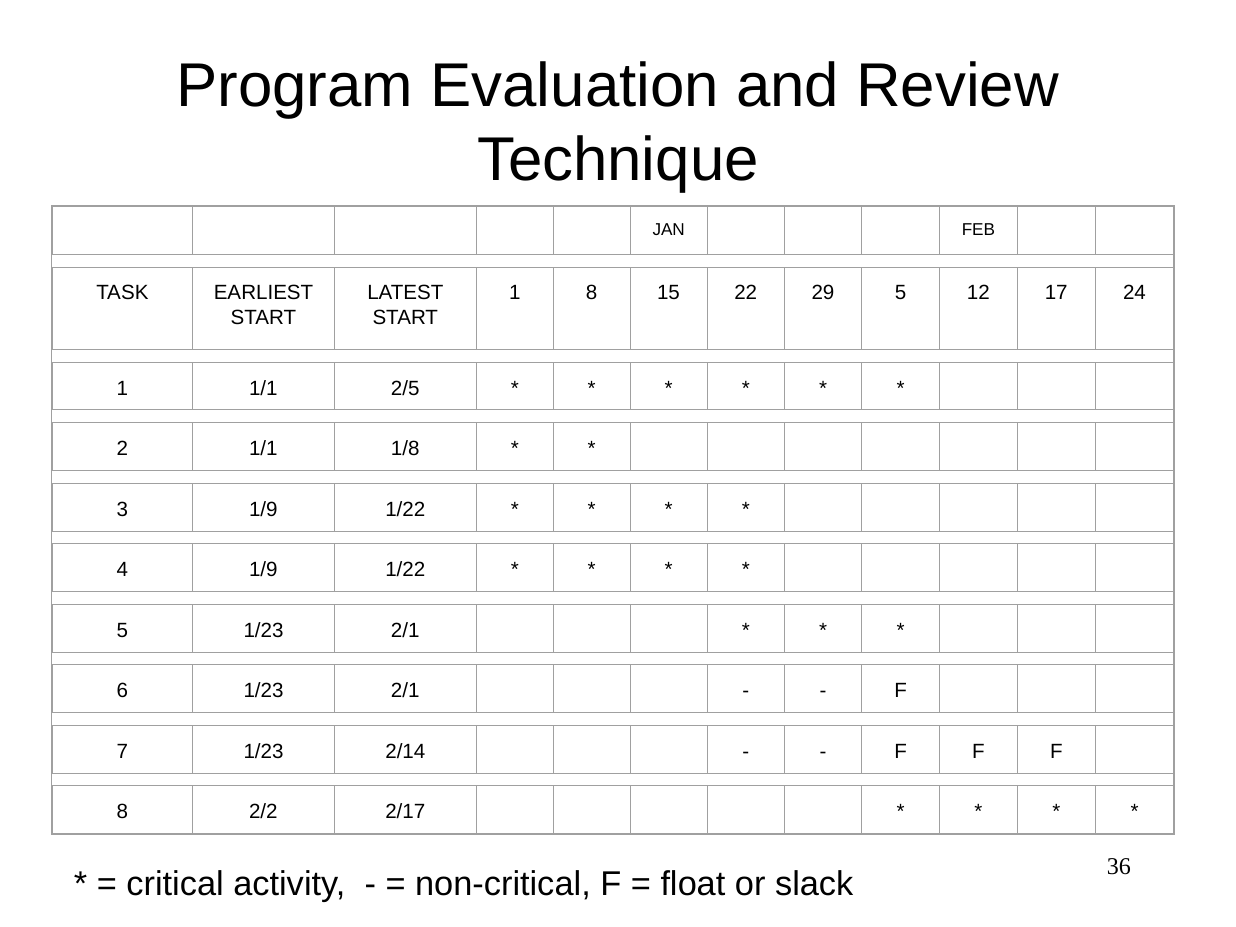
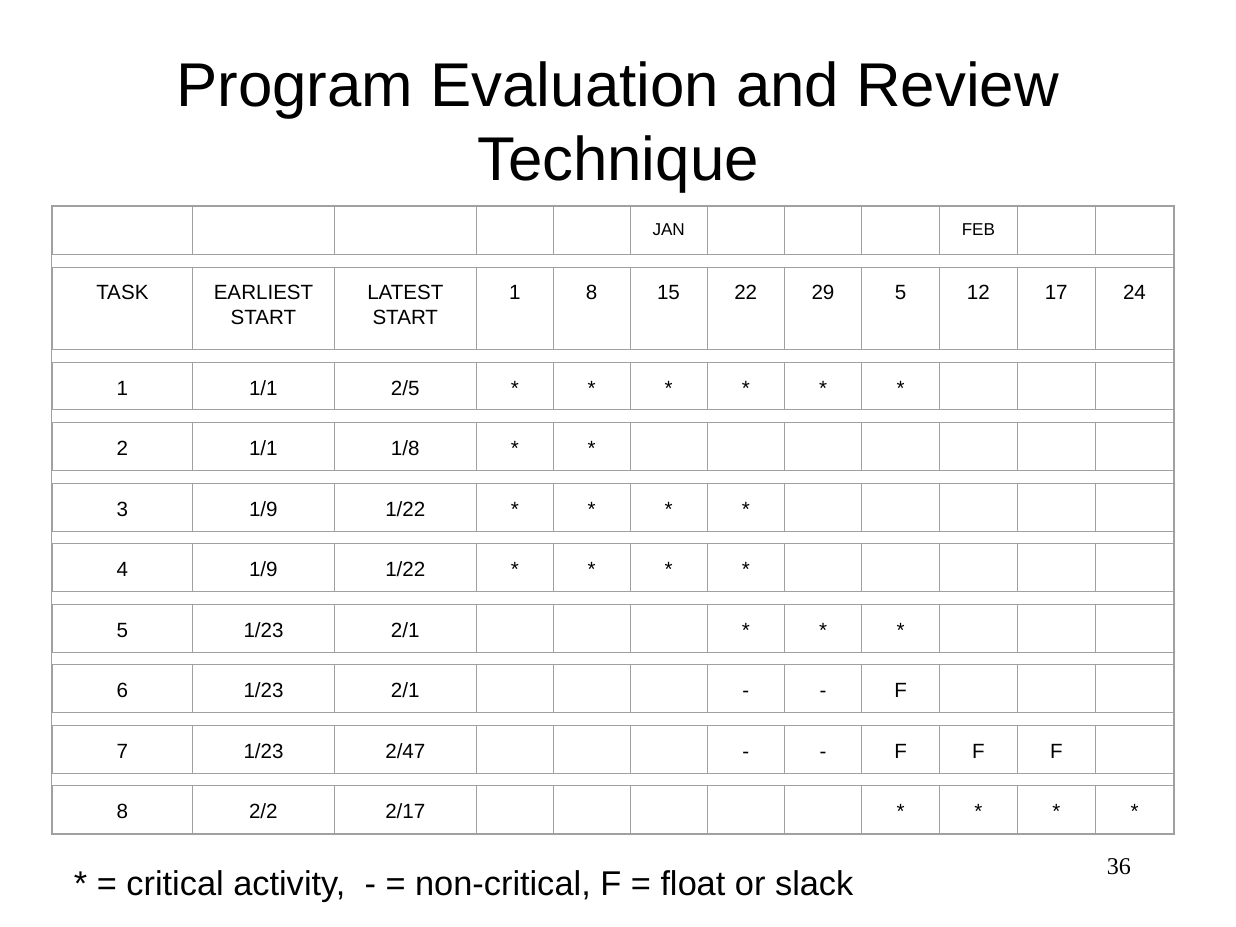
2/14: 2/14 -> 2/47 (405, 751)
